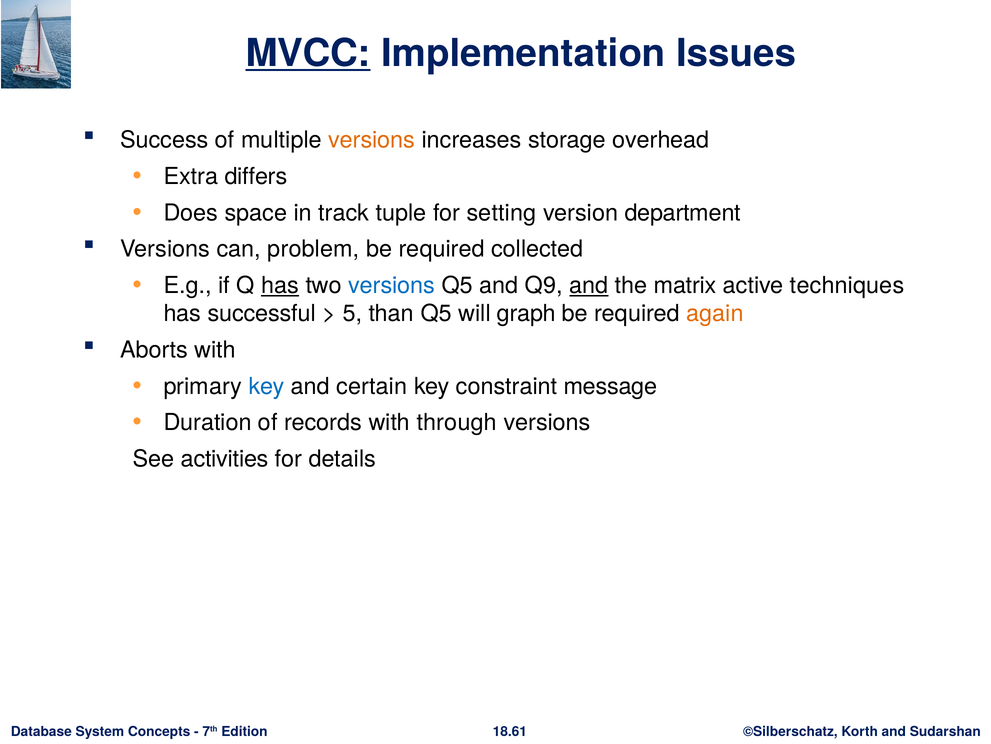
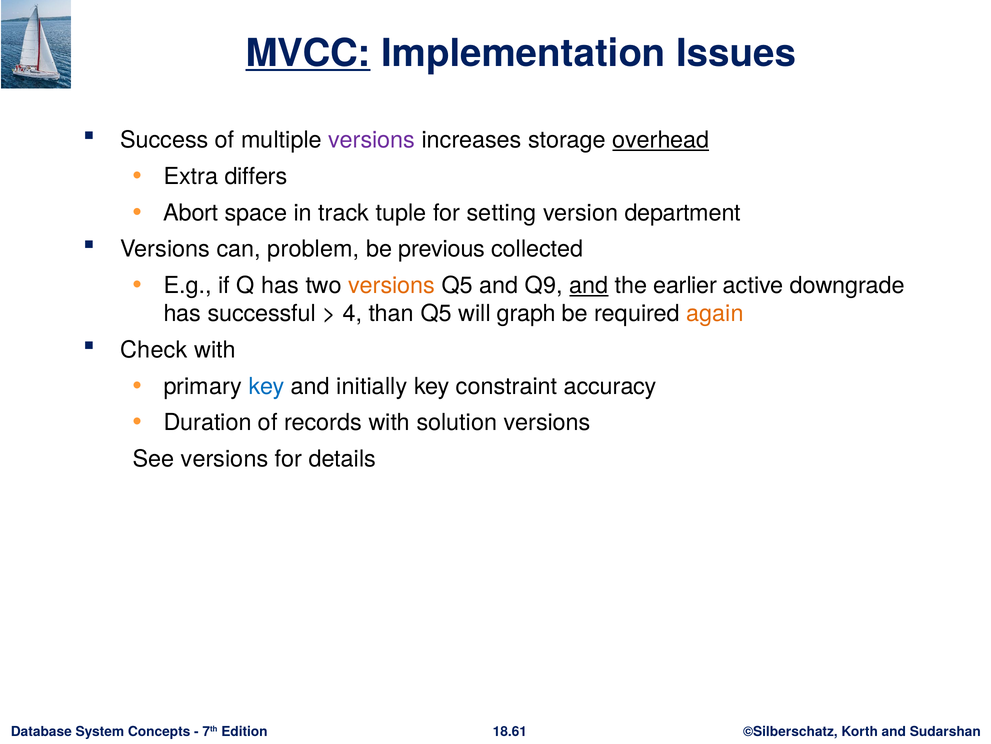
versions colour: orange -> purple (372, 140)
overhead underline: none -> present (661, 140)
Does: Does -> Abort (191, 213)
required: required -> previous (442, 249)
has underline: present -> none (280, 285)
versions colour: blue -> orange (392, 285)
matrix: matrix -> earlier (685, 285)
techniques: techniques -> downgrade (847, 285)
5: 5 -> 4 (352, 313)
Aborts: Aborts -> Check (154, 350)
certain: certain -> initially (372, 386)
message: message -> accuracy (610, 386)
through: through -> solution (457, 422)
See activities: activities -> versions (225, 458)
